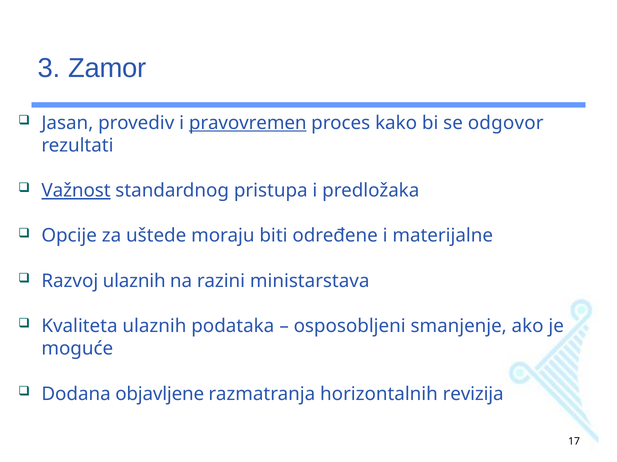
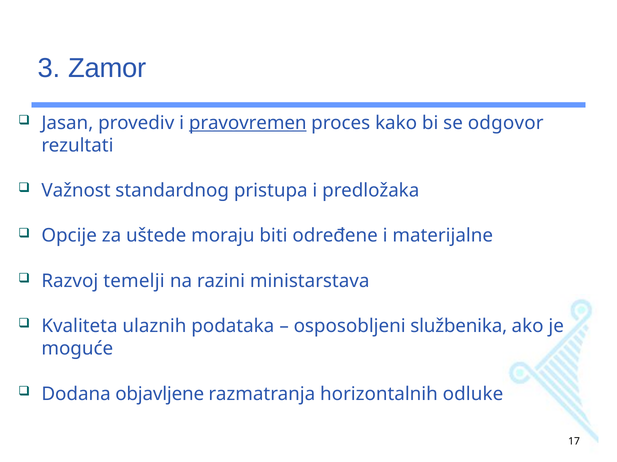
Važnost underline: present -> none (76, 191)
Razvoj ulaznih: ulaznih -> temelji (134, 281)
smanjenje: smanjenje -> službenika (459, 327)
revizija: revizija -> odluke (473, 394)
